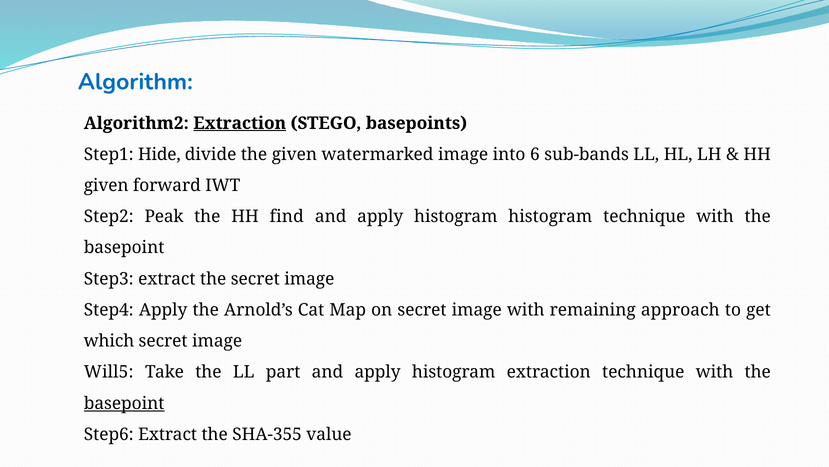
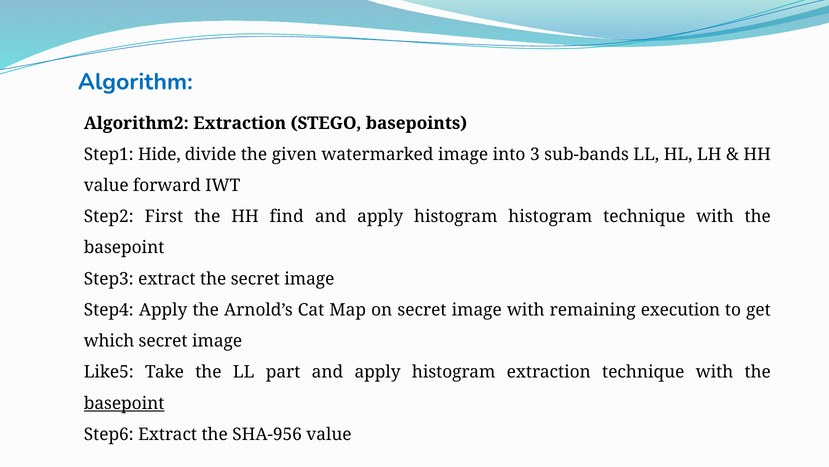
Extraction underline: present -> none (240, 123)
6: 6 -> 3 (535, 154)
given: given -> value (106, 185)
Peak: Peak -> First (164, 216)
approach: approach -> execution (680, 310)
Will5: Will5 -> Like5 (109, 372)
SHA-355: SHA-355 -> SHA-956 (267, 434)
